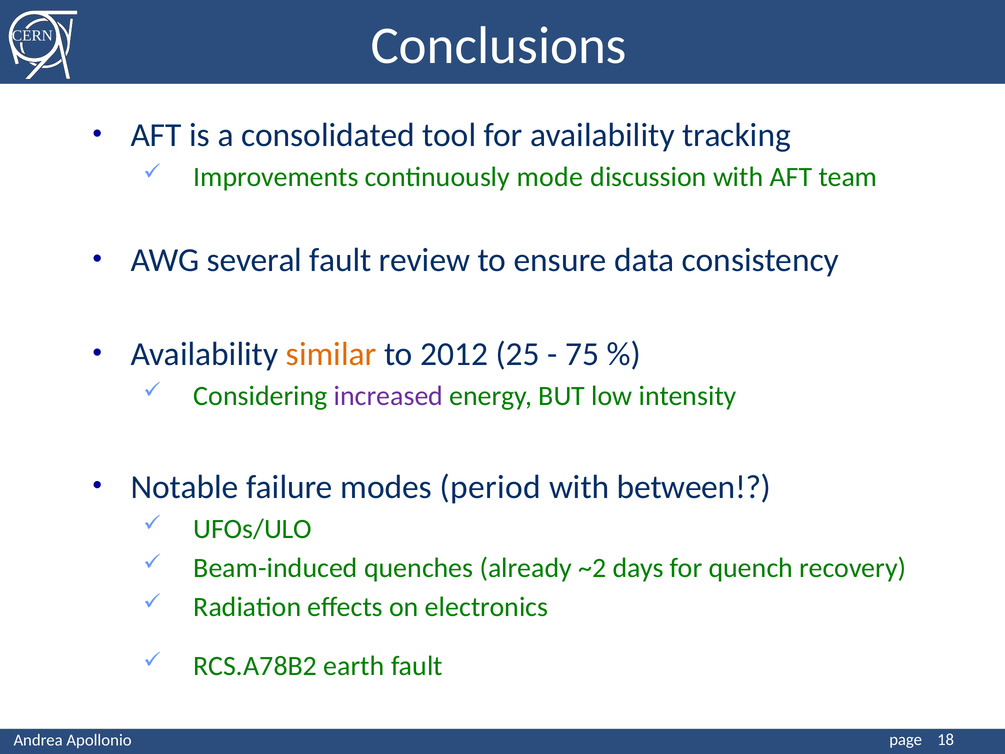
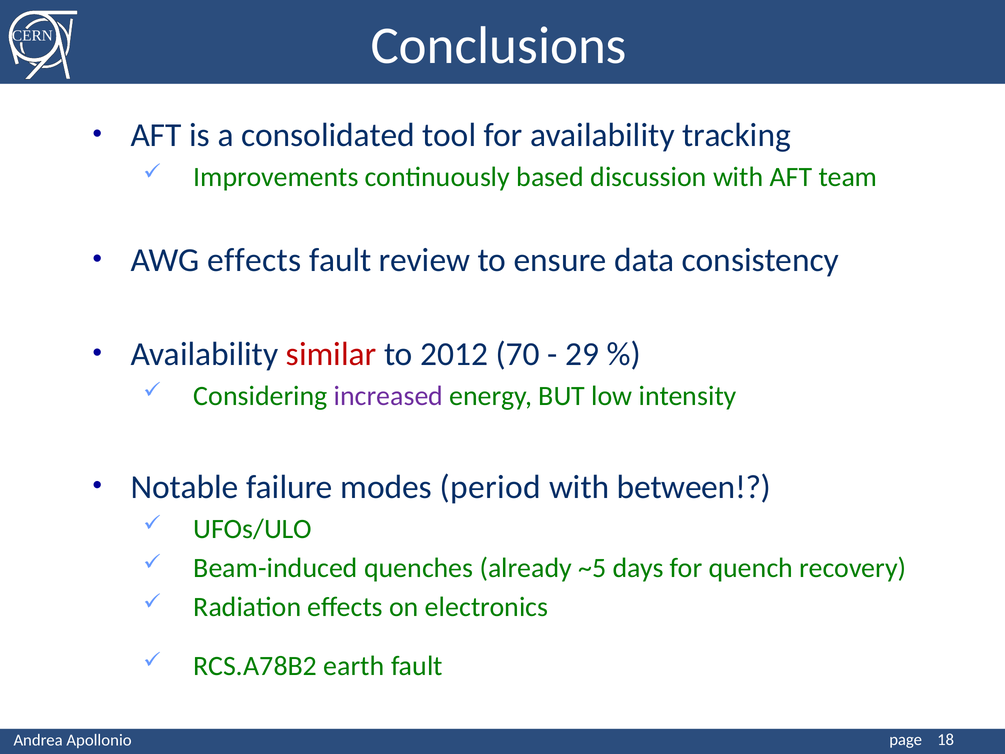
mode: mode -> based (550, 177)
AWG several: several -> effects (254, 260)
similar colour: orange -> red (331, 354)
25: 25 -> 70 (518, 354)
75: 75 -> 29 (582, 354)
~2: ~2 -> ~5 (592, 568)
